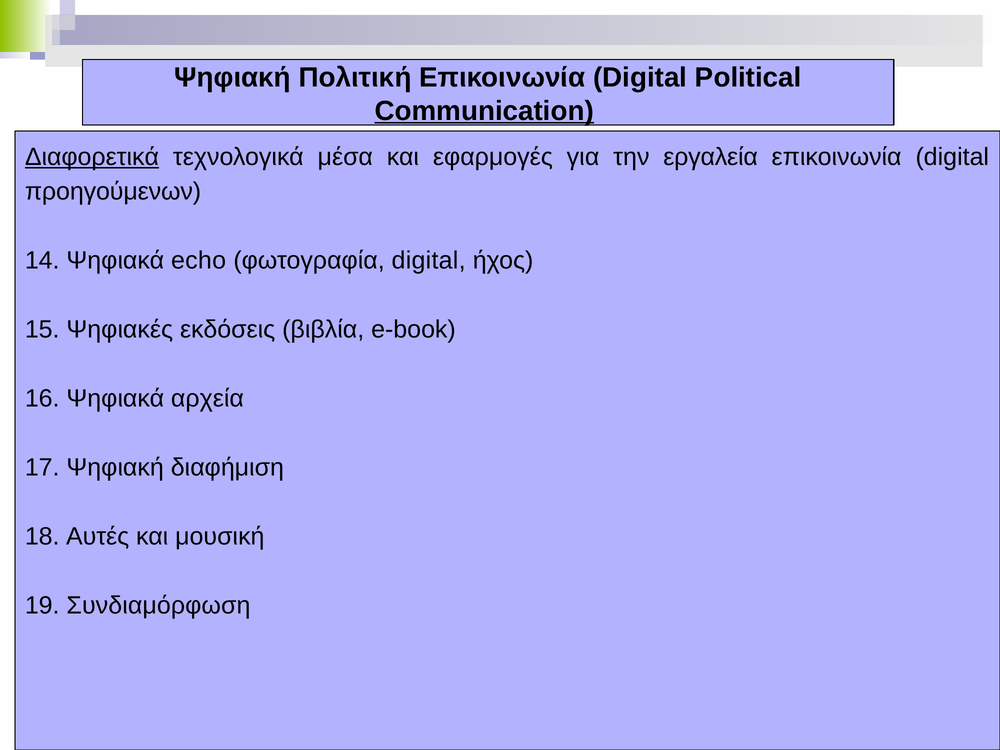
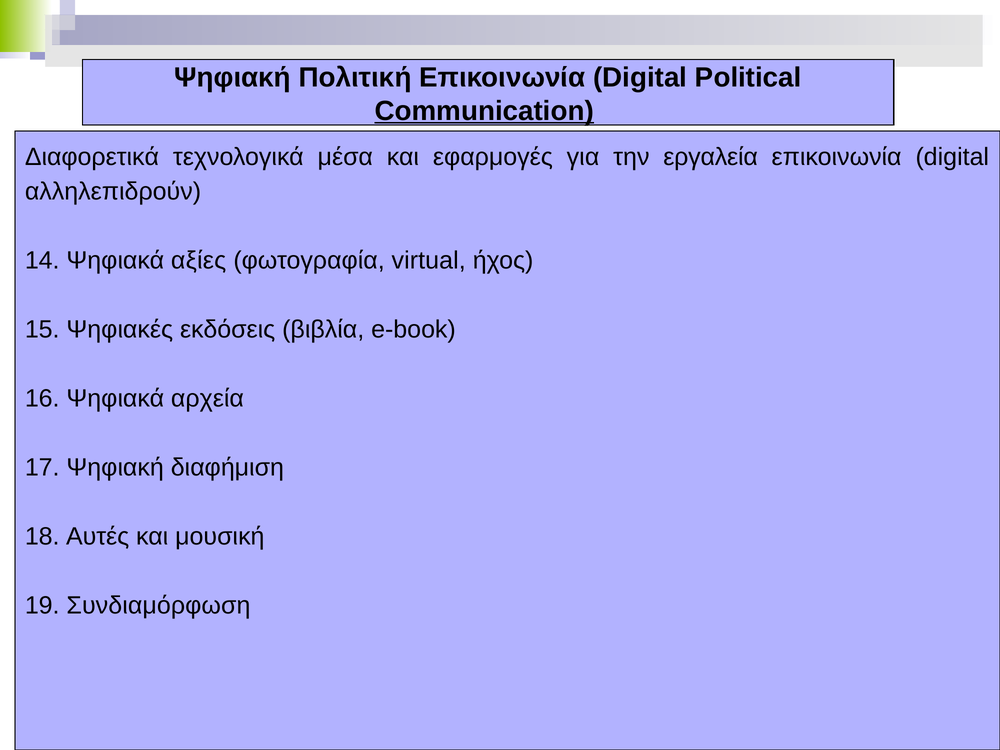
Διαφορετικά underline: present -> none (92, 157)
προηγούμενων: προηγούμενων -> αλληλεπιδρούν (113, 192)
echo: echo -> αξίες (199, 261)
φωτογραφία digital: digital -> virtual (429, 261)
